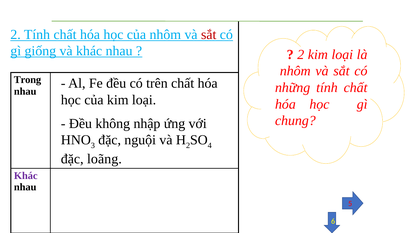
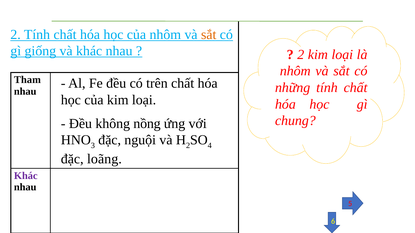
sắt colour: red -> orange (209, 35)
Trong: Trong -> Tham (27, 80)
nhập: nhập -> nồng (147, 124)
